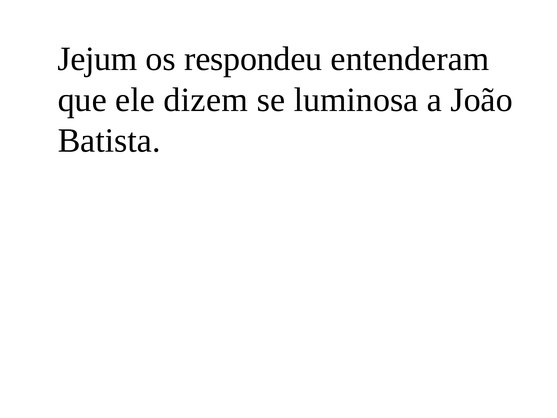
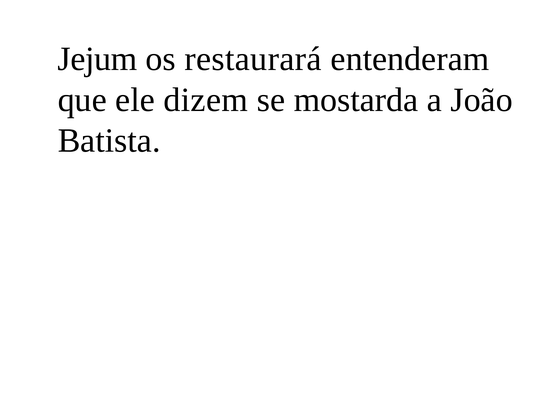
respondeu: respondeu -> restaurará (253, 59)
luminosa: luminosa -> mostarda (356, 100)
